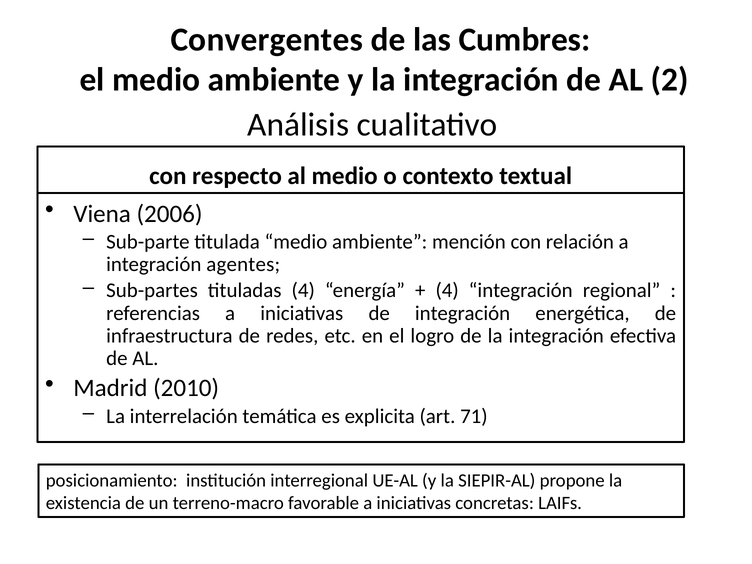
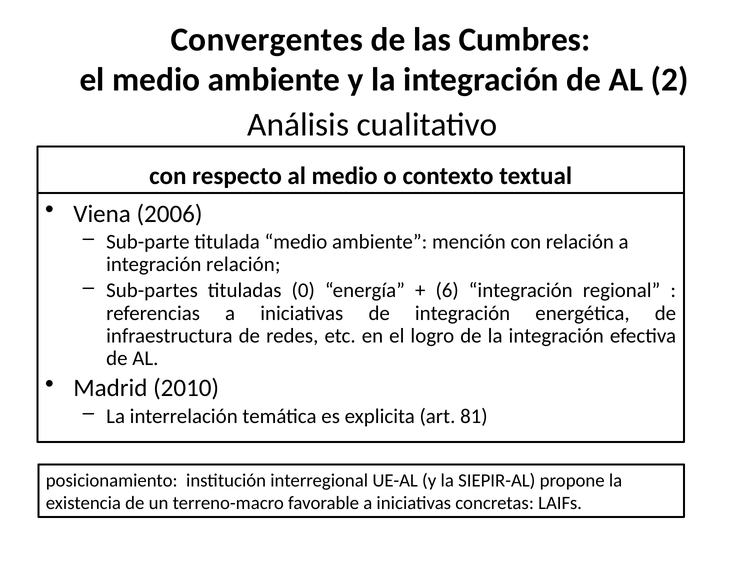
integración agentes: agentes -> relación (243, 264)
tituladas 4: 4 -> 0 (303, 291)
4: 4 -> 6 (447, 291)
71: 71 -> 81 (474, 416)
